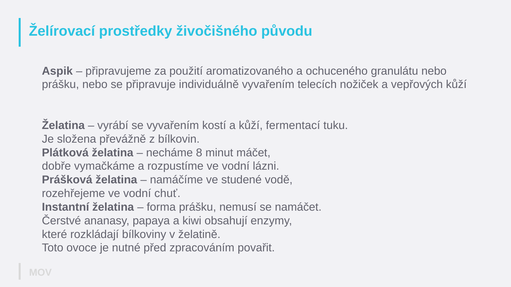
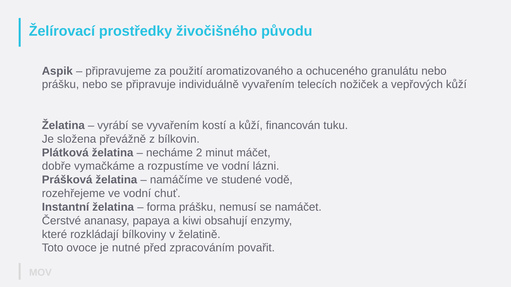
fermentací: fermentací -> financován (293, 126)
8: 8 -> 2 (199, 153)
